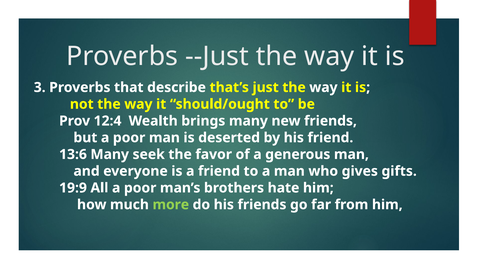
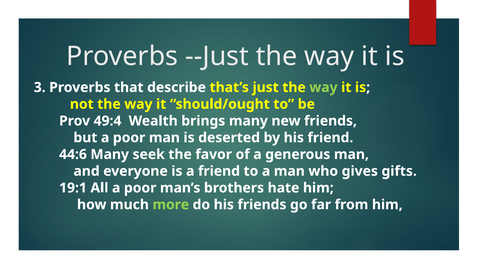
way colour: white -> light green (323, 87)
12:4: 12:4 -> 49:4 (108, 121)
13:6: 13:6 -> 44:6 (73, 154)
19:9: 19:9 -> 19:1 (73, 188)
